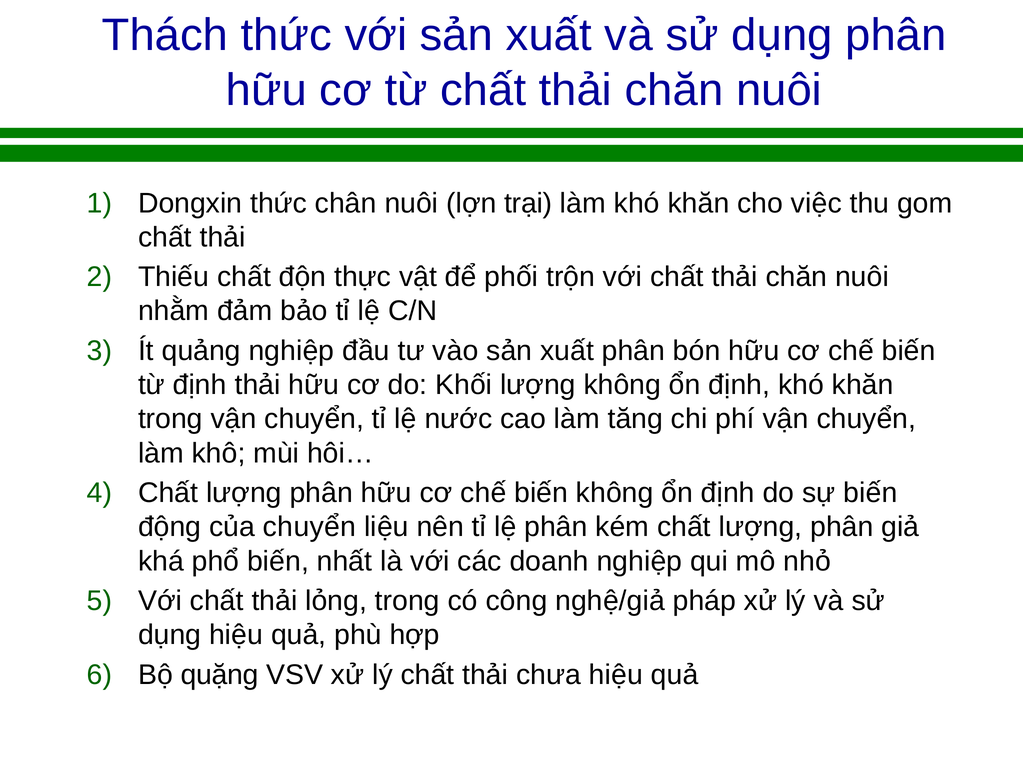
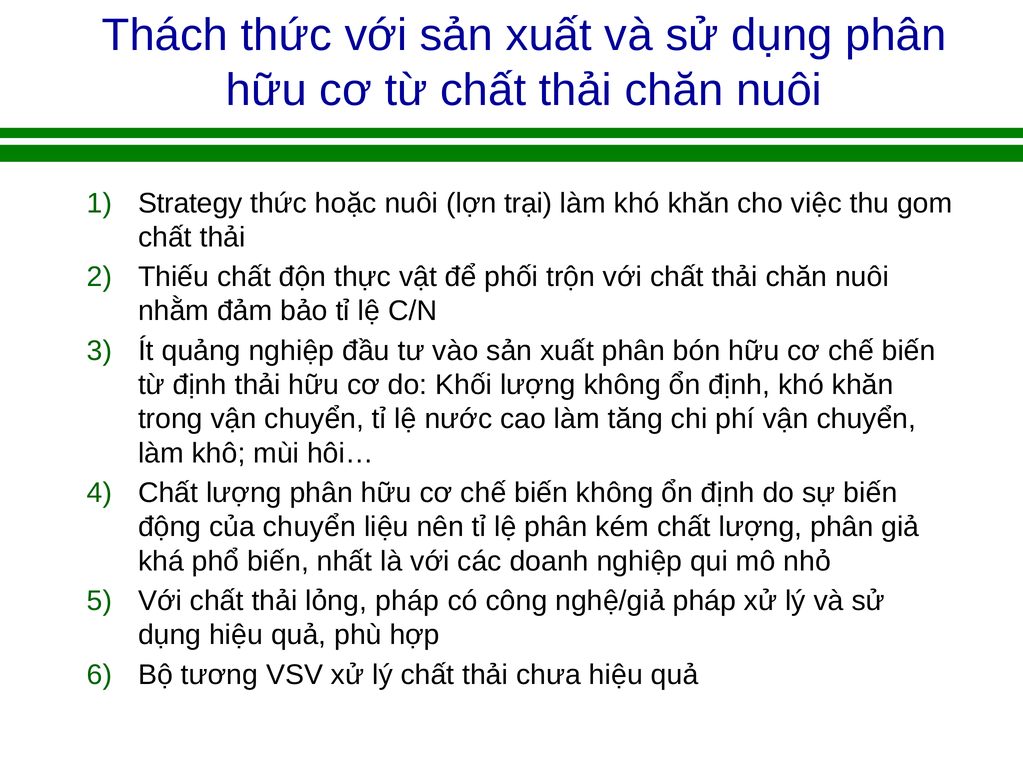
Dongxin: Dongxin -> Strategy (190, 203)
chân: chân -> hoặc (346, 203)
lỏng trong: trong -> pháp (407, 601)
quặng: quặng -> tương (219, 675)
